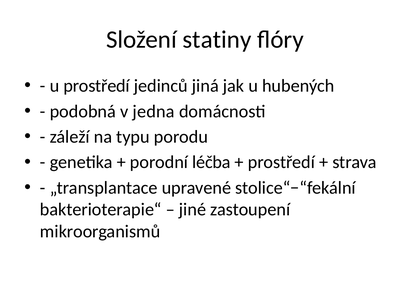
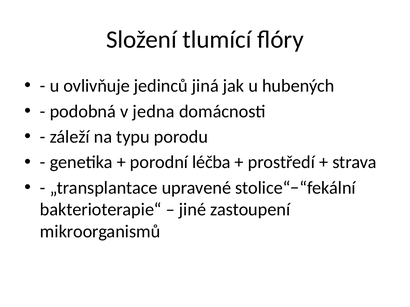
statiny: statiny -> tlumící (217, 40)
u prostředí: prostředí -> ovlivňuje (97, 86)
